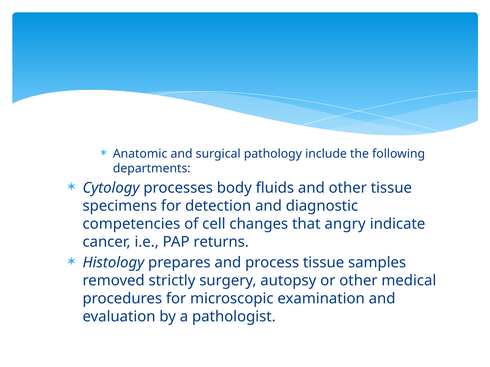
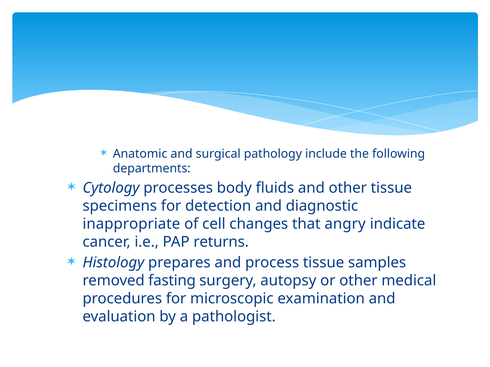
competencies: competencies -> inappropriate (131, 224)
strictly: strictly -> fasting (172, 281)
